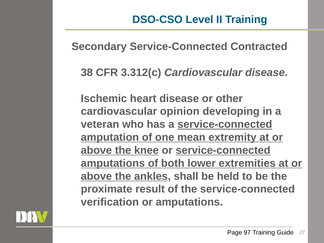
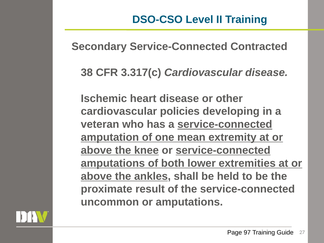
3.312(c: 3.312(c -> 3.317(c (141, 73)
opinion: opinion -> policies (180, 111)
verification: verification -> uncommon (110, 202)
